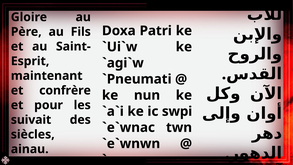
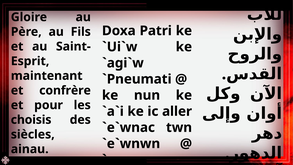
swpi: swpi -> aller (177, 111)
suivait: suivait -> choisis (31, 120)
